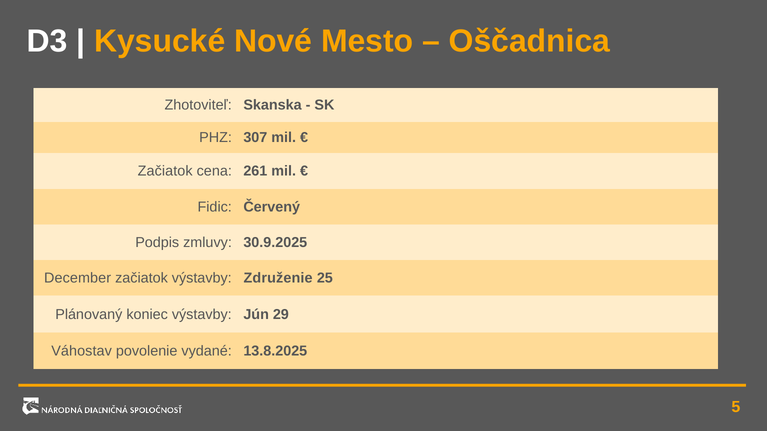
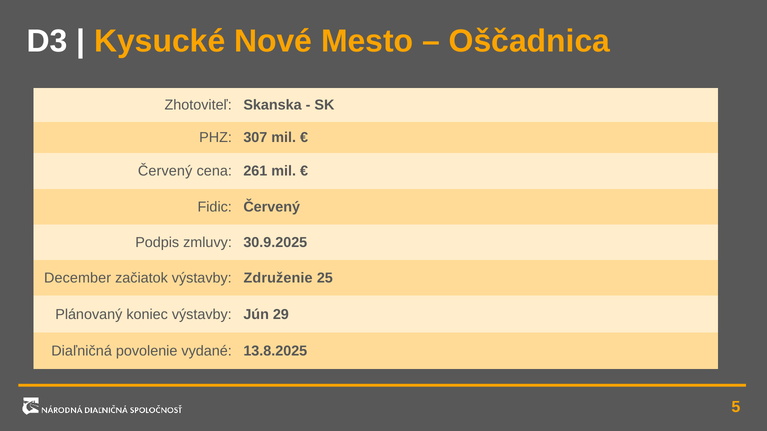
Začiatok: Začiatok -> Červený (165, 171)
Váhostav: Váhostav -> Diaľničná (82, 351)
